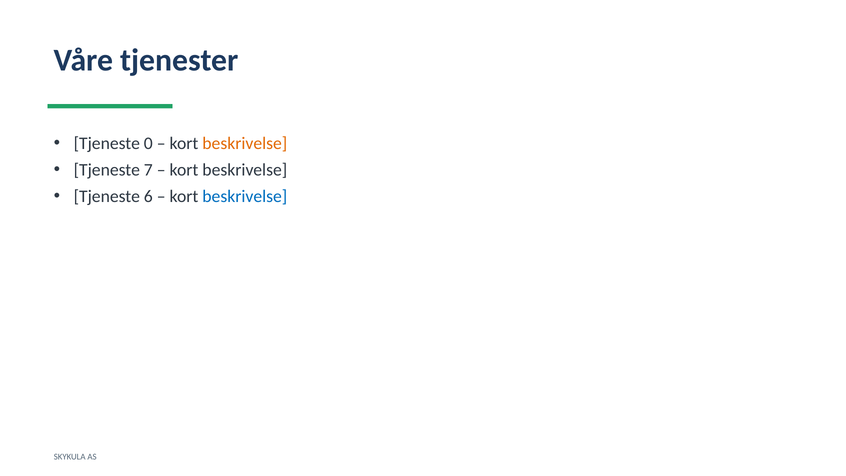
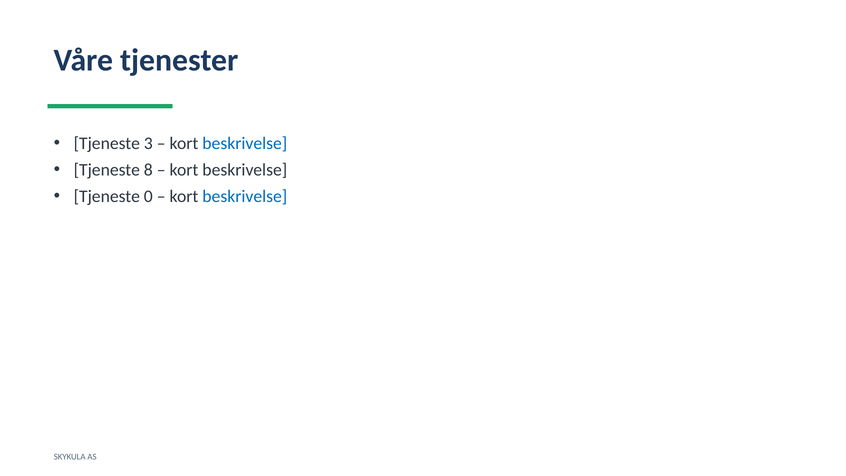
0: 0 -> 3 (148, 143)
beskrivelse colour: orange -> blue (245, 143)
7: 7 -> 8 (148, 170)
6: 6 -> 0 (148, 196)
